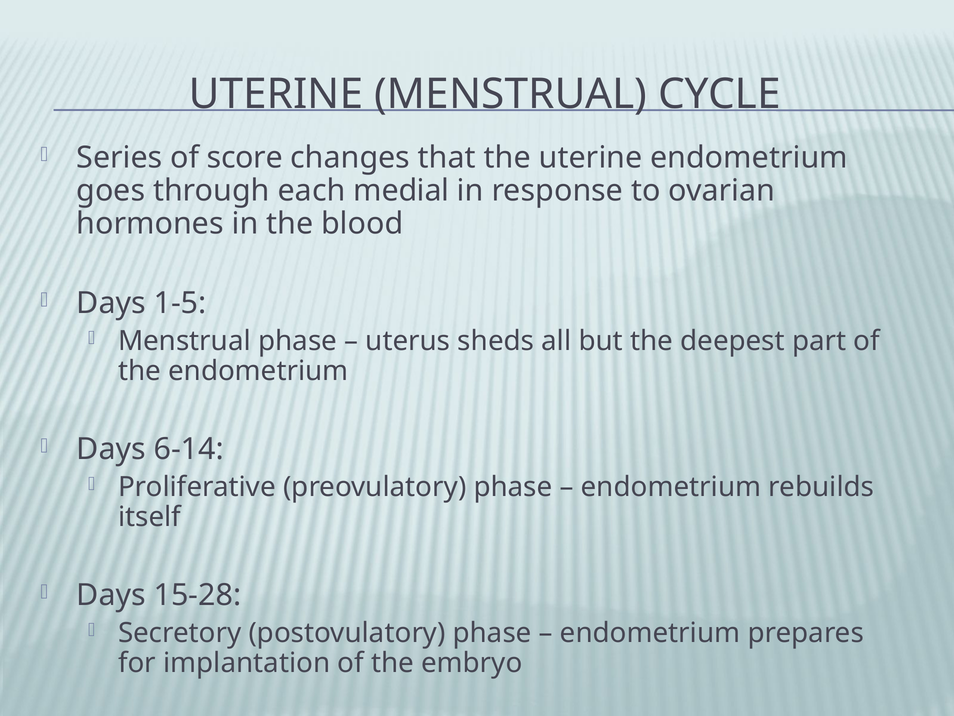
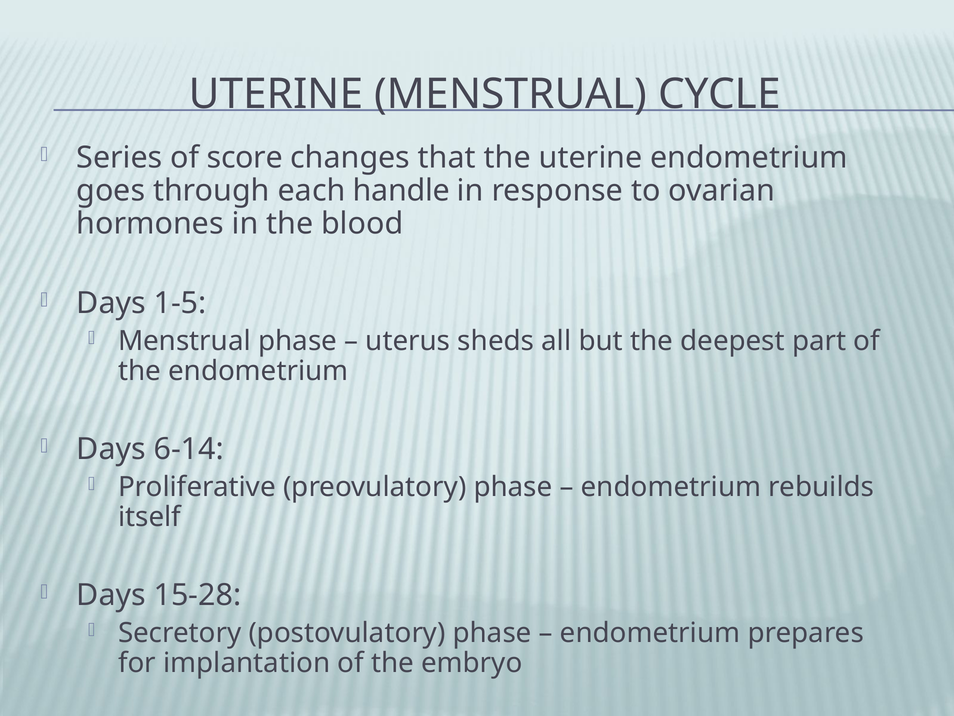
medial: medial -> handle (401, 191)
